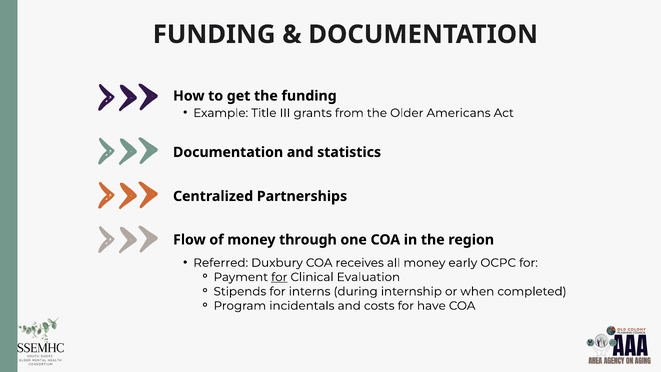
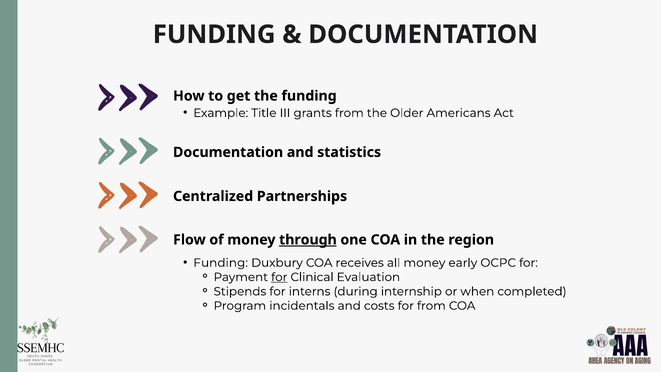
through underline: none -> present (308, 240)
Referred: Referred -> Funding (221, 263)
for have: have -> from (431, 306)
